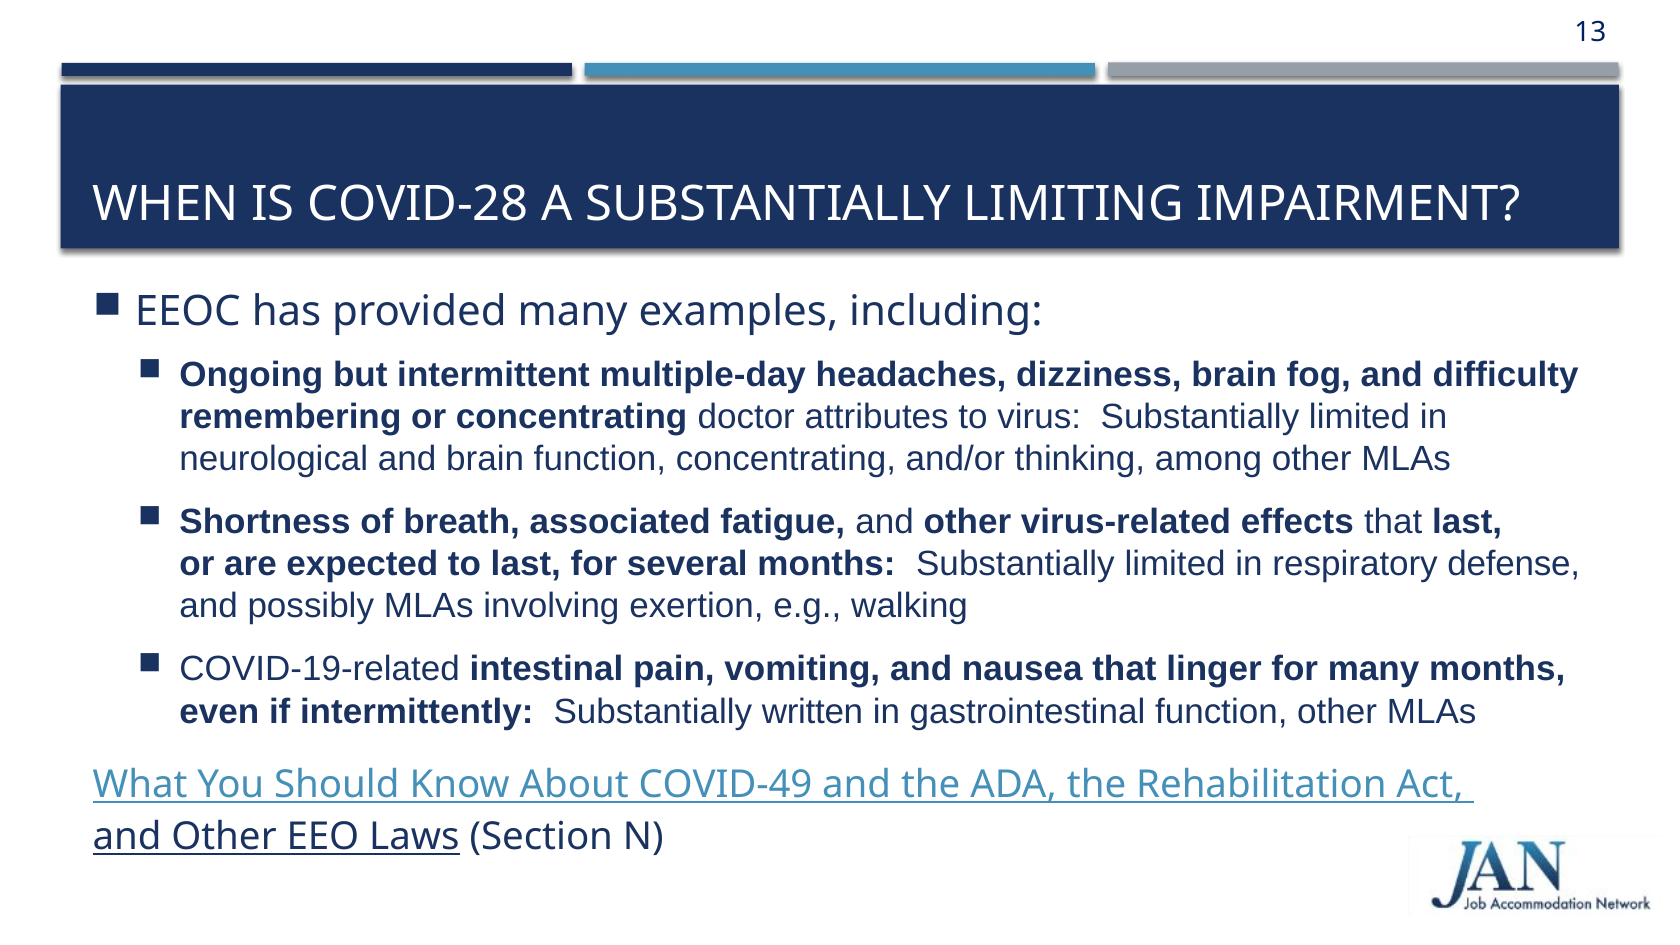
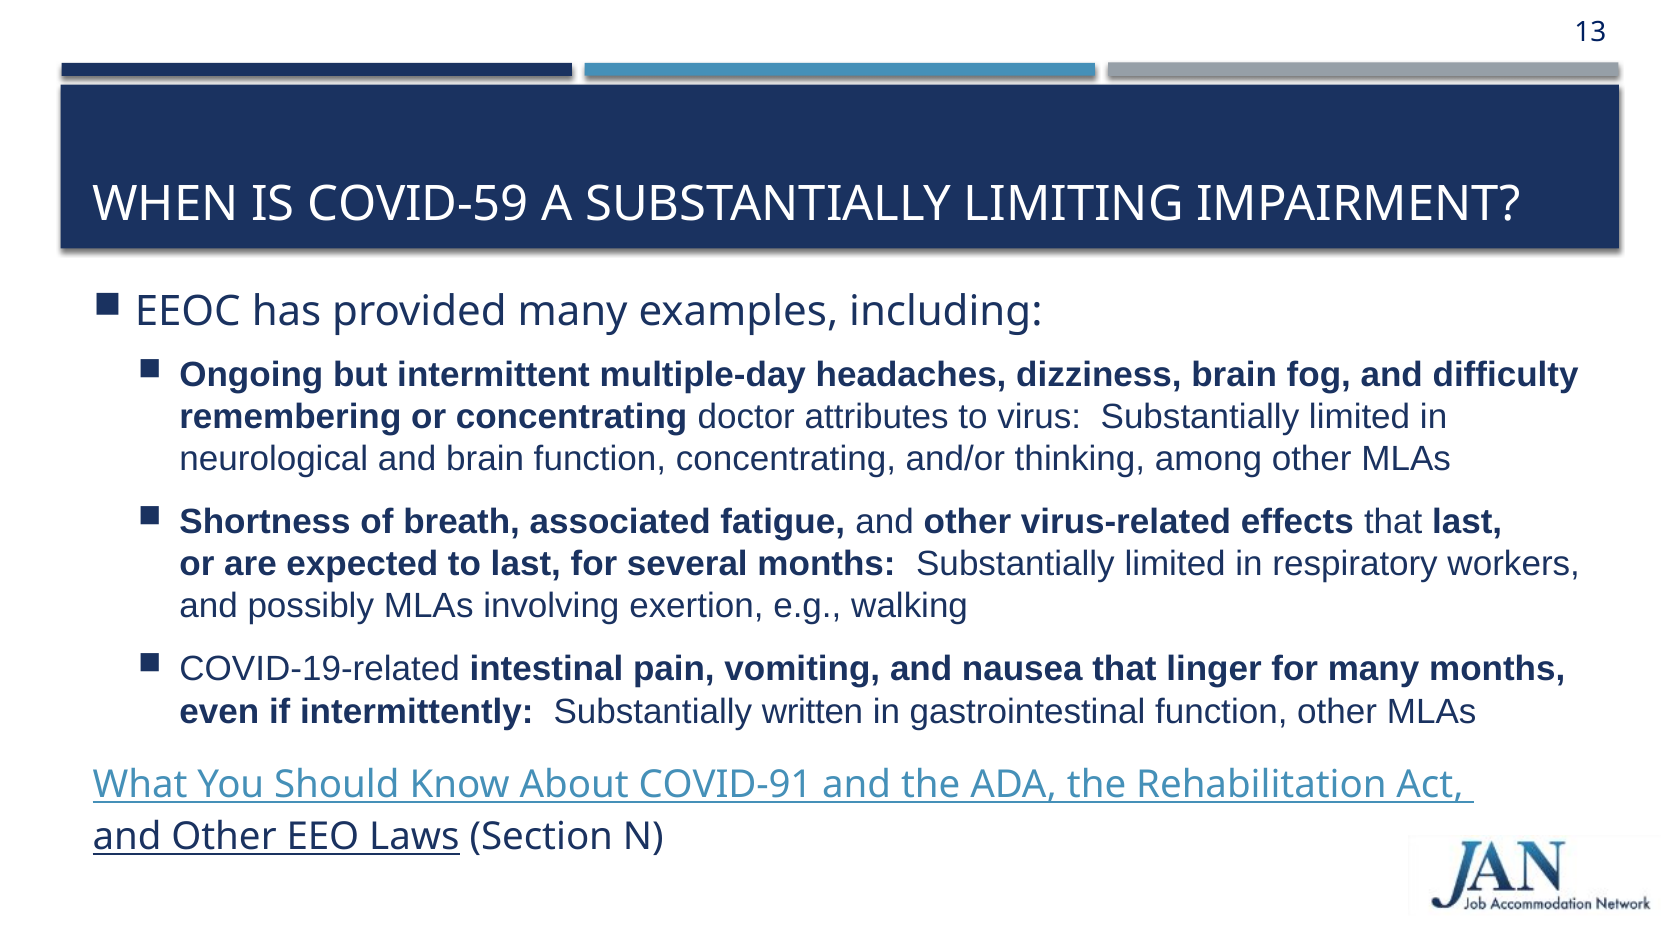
COVID-28: COVID-28 -> COVID-59 (418, 204)
defense: defense -> workers (1514, 564)
COVID-49: COVID-49 -> COVID-91 (726, 784)
